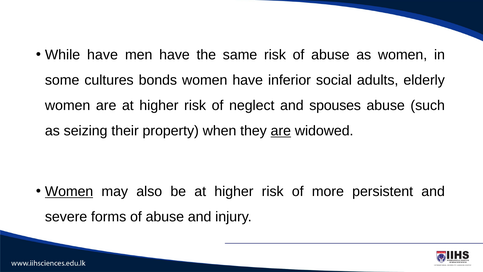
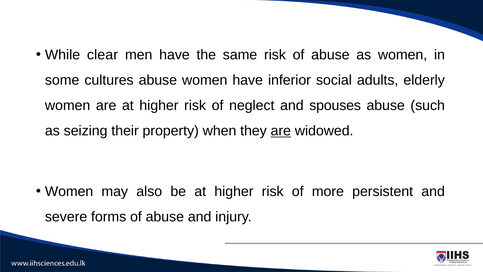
While have: have -> clear (102, 55)
cultures bonds: bonds -> abuse (158, 80)
Women underline: present -> none (69, 191)
